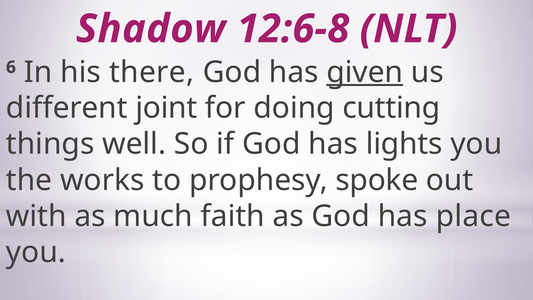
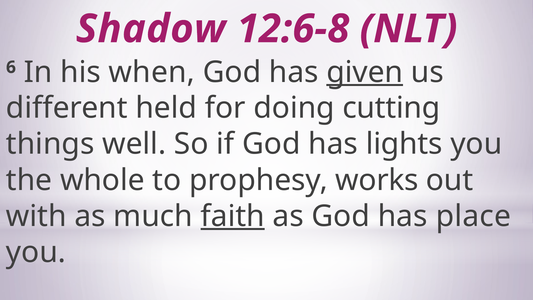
there: there -> when (152, 72)
joint: joint -> held (166, 108)
works: works -> whole (102, 180)
spoke: spoke -> works (377, 180)
faith underline: none -> present (233, 216)
